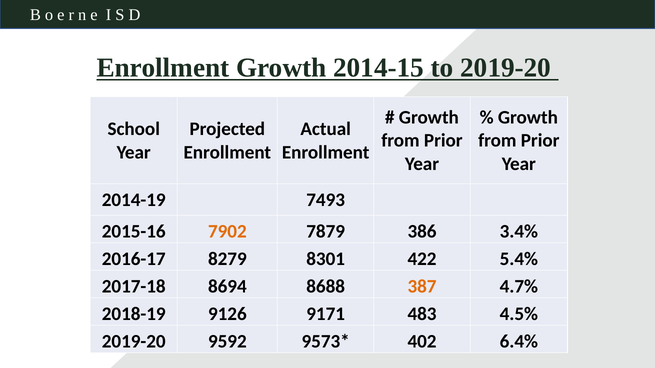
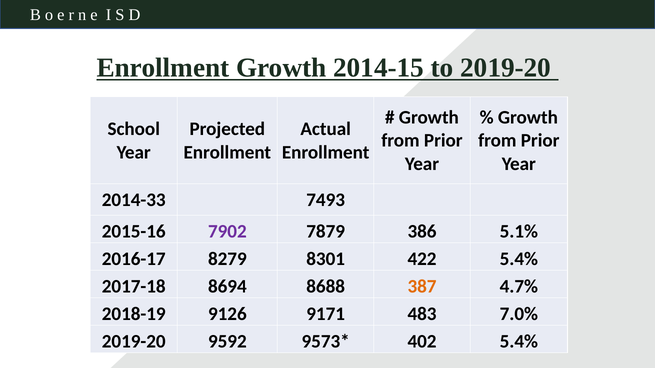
2014-19: 2014-19 -> 2014-33 (134, 200)
7902 colour: orange -> purple (227, 232)
3.4%: 3.4% -> 5.1% (519, 232)
4.5%: 4.5% -> 7.0% (519, 314)
402 6.4%: 6.4% -> 5.4% (519, 342)
